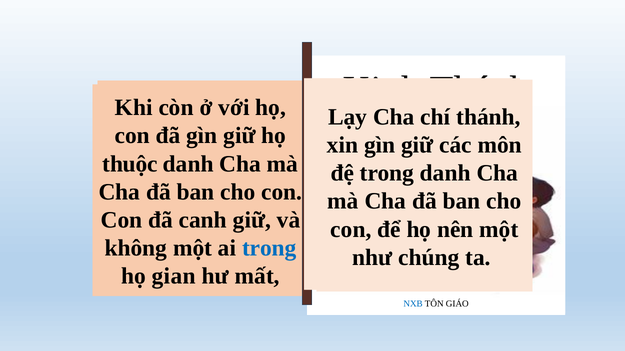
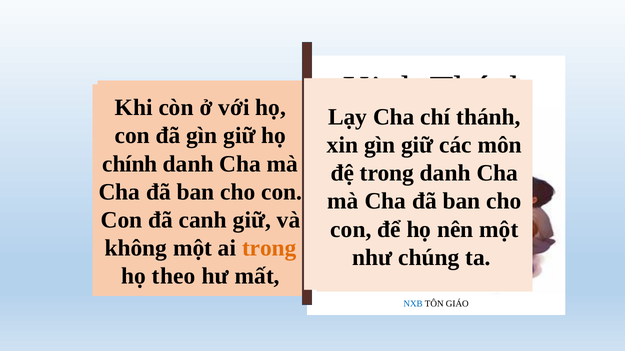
thuộc: thuộc -> chính (130, 164)
trong colour: blue -> orange (269, 248)
họ gian: gian -> theo (174, 277)
